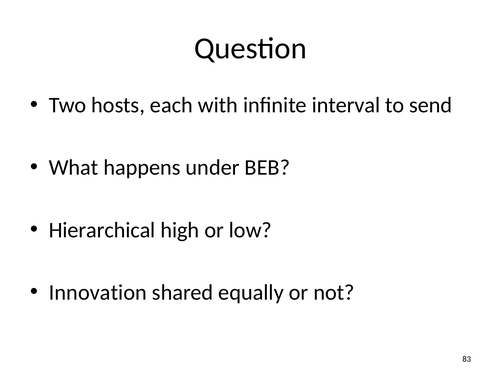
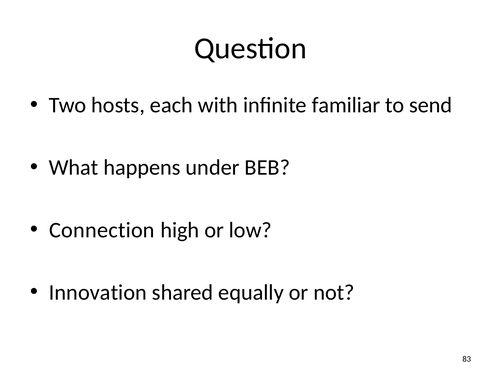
interval: interval -> familiar (346, 105)
Hierarchical: Hierarchical -> Connection (102, 230)
